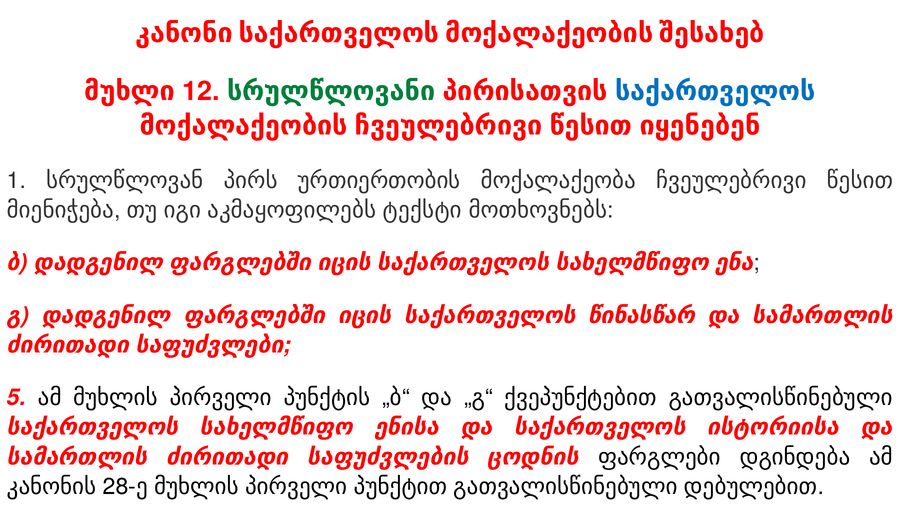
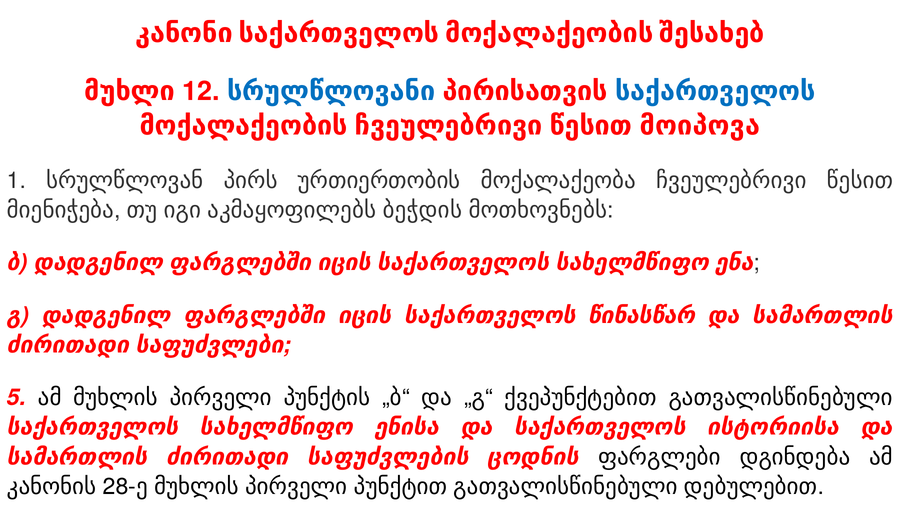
სრულწლოვანი colour: green -> blue (331, 91)
იყენებენ: იყენებენ -> მოიპოვა (700, 126)
ტექსტი: ტექსტი -> ბეჭდის (422, 210)
